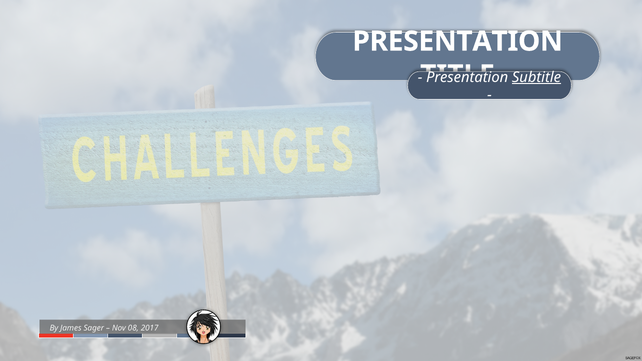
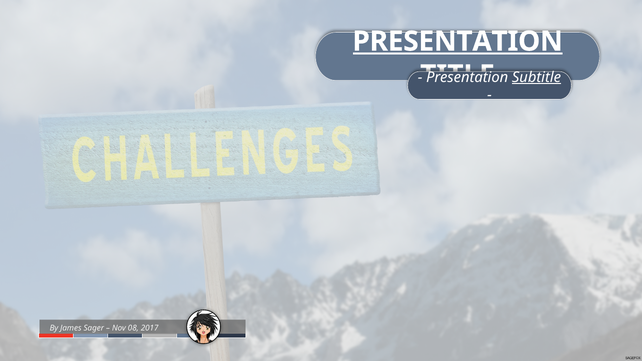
PRESENTATION underline: none -> present (458, 41)
